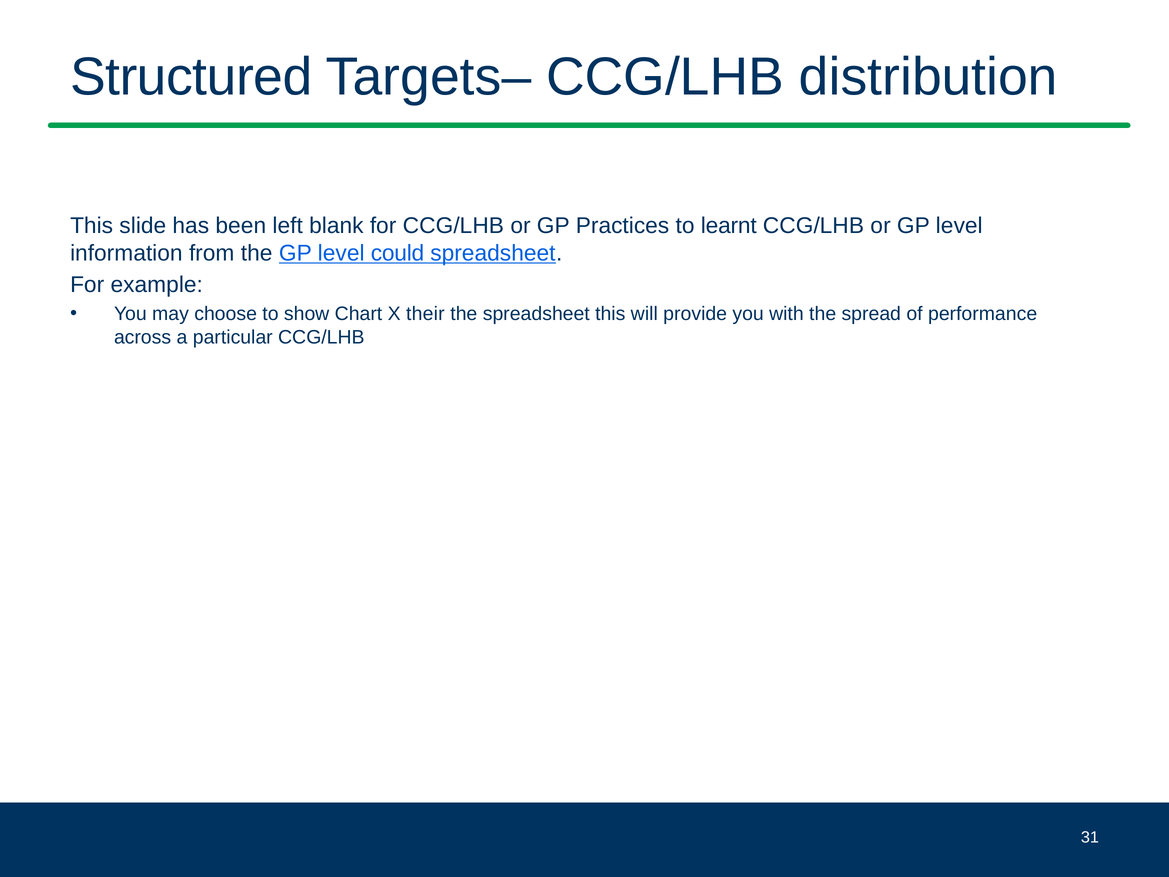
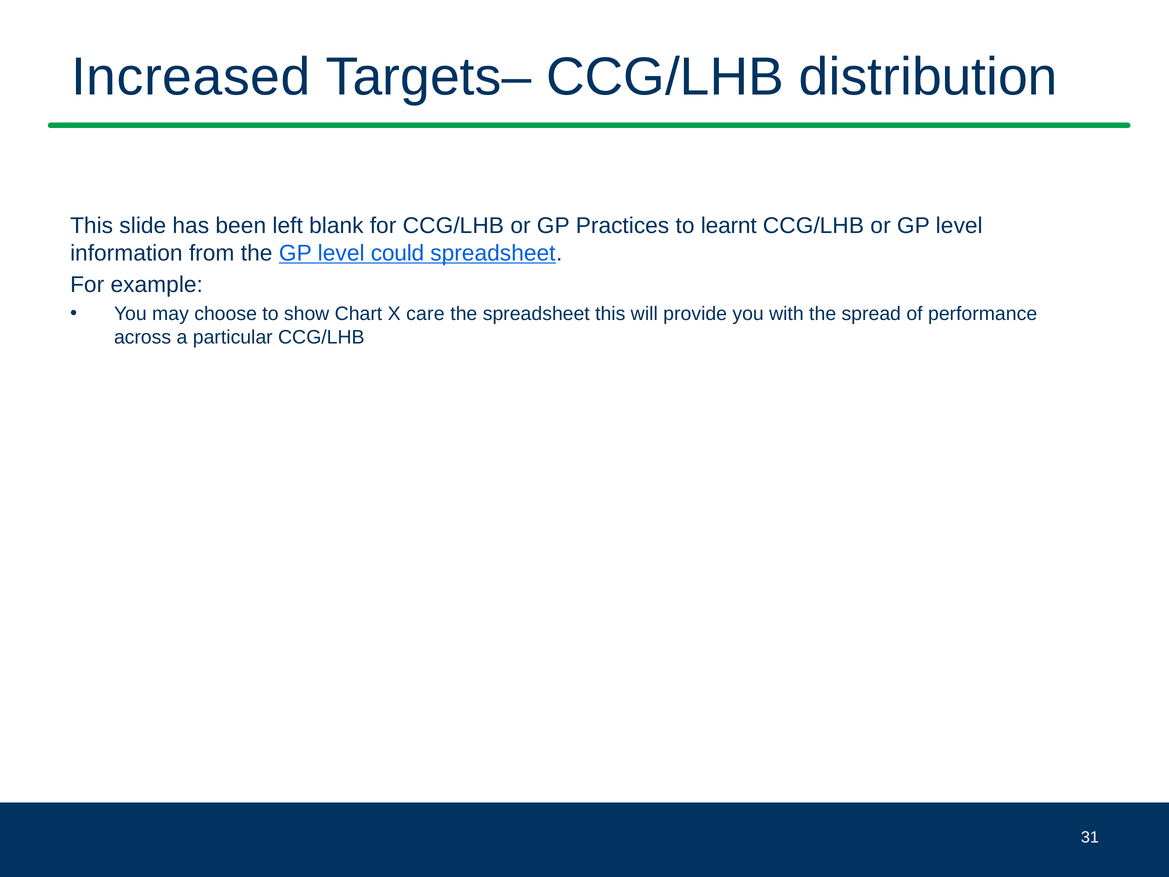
Structured: Structured -> Increased (191, 77)
their: their -> care (425, 314)
